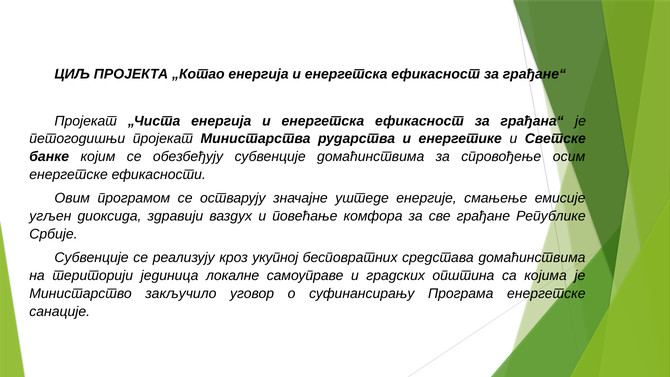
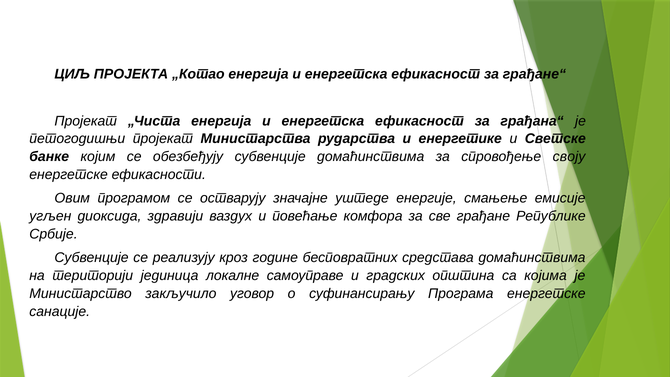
осим: осим -> своју (569, 157)
укупној: укупној -> године (275, 258)
